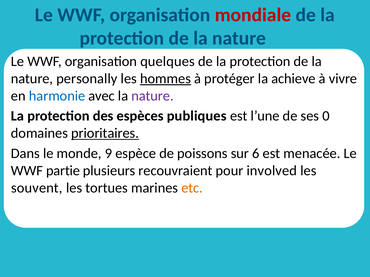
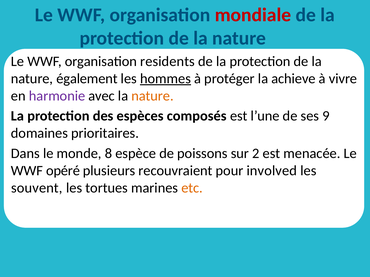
quelques: quelques -> residents (168, 61)
personally: personally -> également (87, 79)
harmonie colour: blue -> purple (57, 96)
nature colour: purple -> orange (153, 96)
publiques: publiques -> composés (197, 116)
0: 0 -> 9 (326, 116)
prioritaires underline: present -> none (105, 133)
9: 9 -> 8 (108, 154)
6: 6 -> 2 (256, 154)
partie: partie -> opéré (63, 171)
